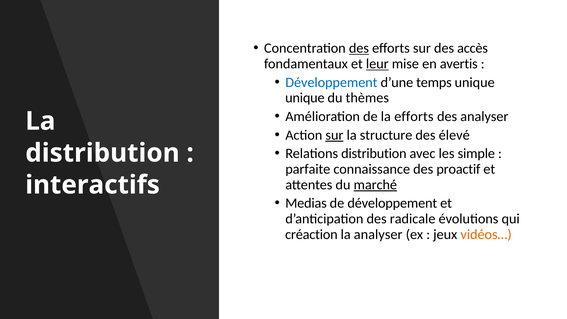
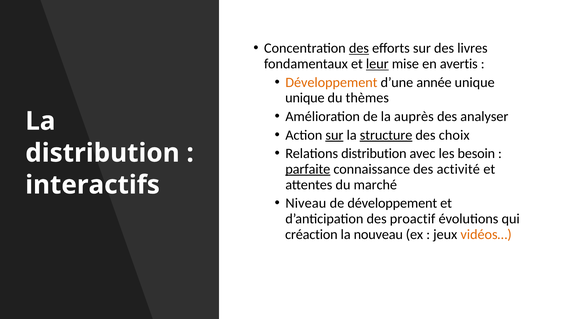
accès: accès -> livres (472, 48)
Développement colour: blue -> orange (331, 82)
temps: temps -> année (434, 82)
la efforts: efforts -> auprès (414, 116)
structure underline: none -> present (386, 135)
élevé: élevé -> choix (454, 135)
simple: simple -> besoin (476, 153)
parfaite underline: none -> present (308, 169)
proactif: proactif -> activité (458, 169)
marché underline: present -> none (375, 185)
Medias: Medias -> Niveau (306, 203)
radicale: radicale -> proactif (413, 219)
la analyser: analyser -> nouveau (378, 234)
